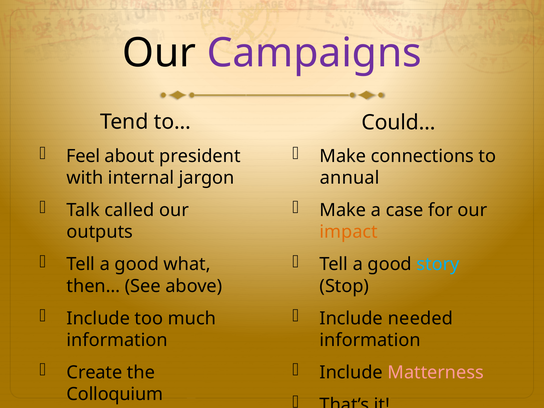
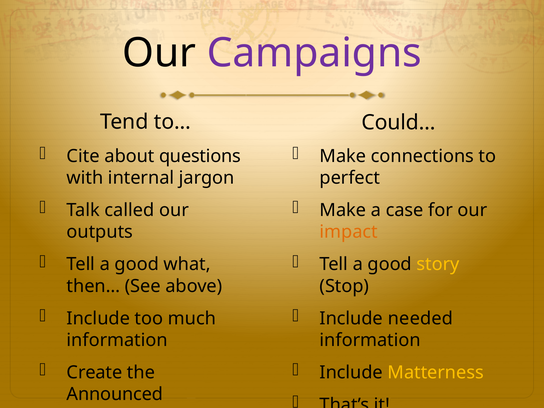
Feel: Feel -> Cite (83, 156)
president: president -> questions (200, 156)
annual: annual -> perfect (350, 178)
story colour: light blue -> yellow (438, 264)
Matterness colour: pink -> yellow (436, 373)
Colloquium: Colloquium -> Announced (115, 394)
